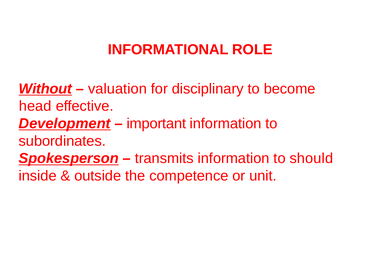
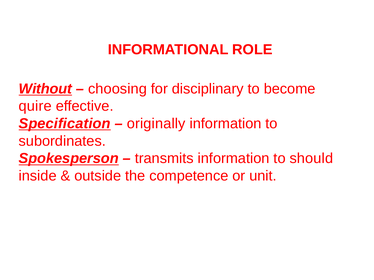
valuation: valuation -> choosing (117, 89)
head: head -> quire (35, 106)
Development: Development -> Specification (65, 124)
important: important -> originally (156, 124)
